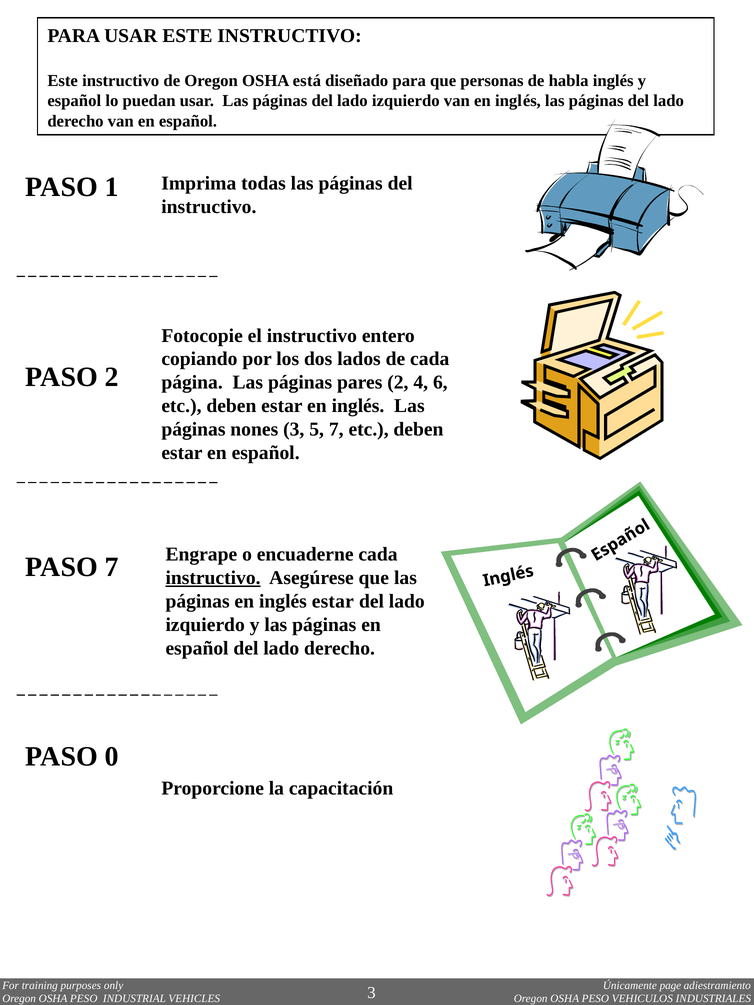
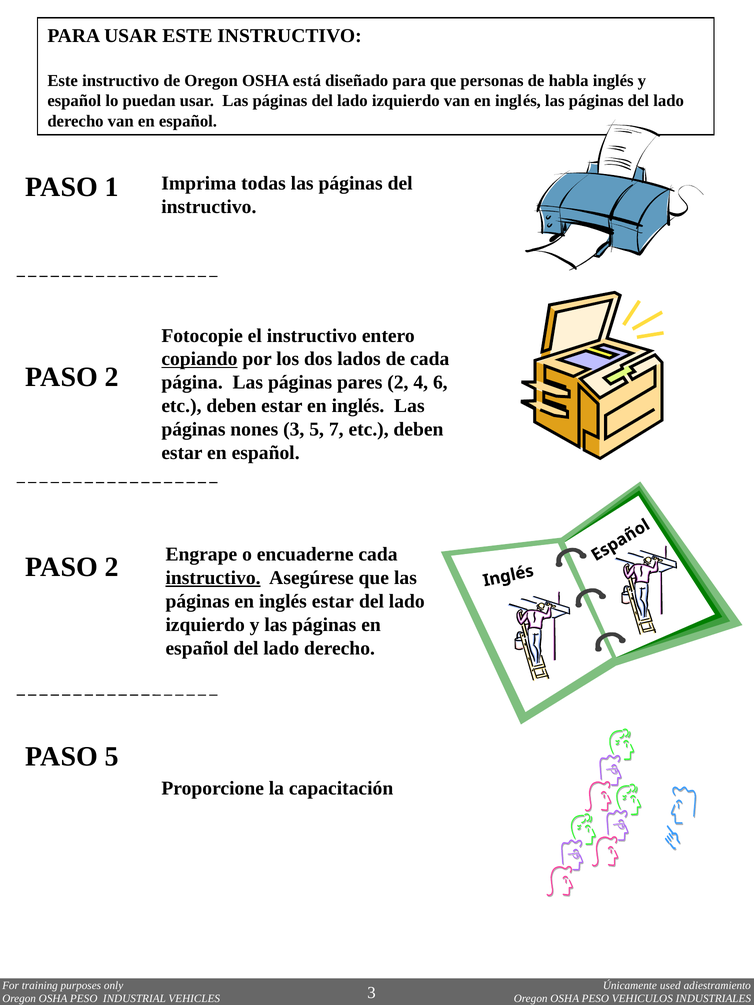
copiando underline: none -> present (199, 359)
7: 7 -> 2 (112, 567)
PASO 0: 0 -> 5 (112, 757)
page: page -> used (670, 986)
